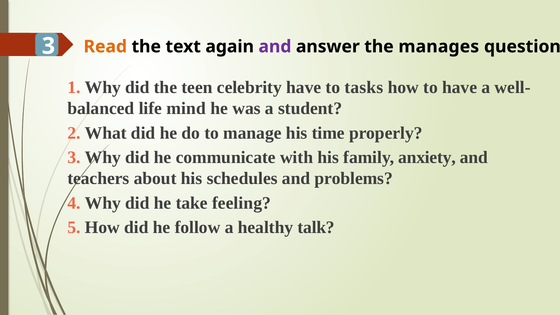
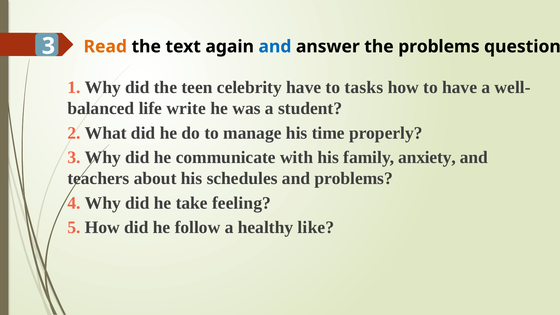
and colour: purple -> blue (275, 47)
the manages: manages -> problems (439, 47)
mind: mind -> write (186, 109)
talk: talk -> like (316, 228)
